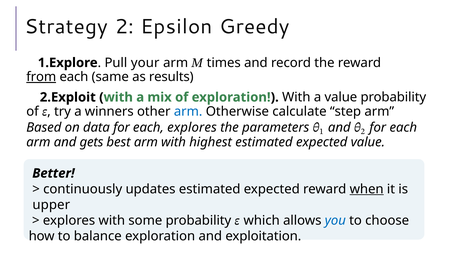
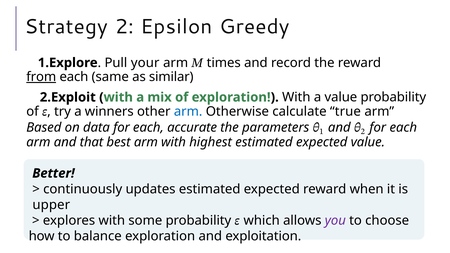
results: results -> similar (171, 77)
step: step -> true (345, 111)
each explores: explores -> accurate (192, 128)
gets: gets -> that (91, 142)
when underline: present -> none (367, 189)
you colour: blue -> purple (335, 221)
